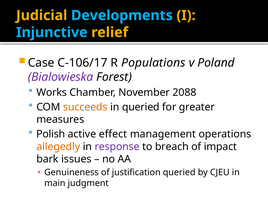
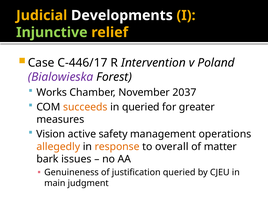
Developments colour: light blue -> white (122, 15)
Injunctive colour: light blue -> light green (52, 32)
C-106/17: C-106/17 -> C-446/17 (83, 63)
Populations: Populations -> Intervention (153, 63)
2088: 2088 -> 2037 (184, 92)
Polish: Polish -> Vision (51, 134)
effect: effect -> safety (113, 134)
response colour: purple -> orange (117, 147)
breach: breach -> overall (172, 147)
impact: impact -> matter (220, 147)
